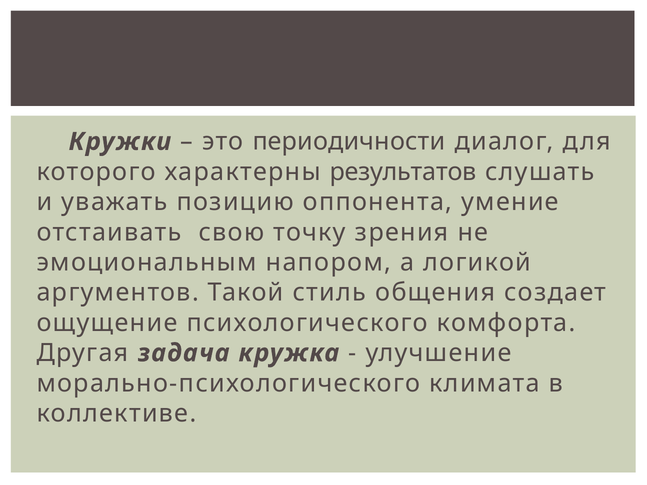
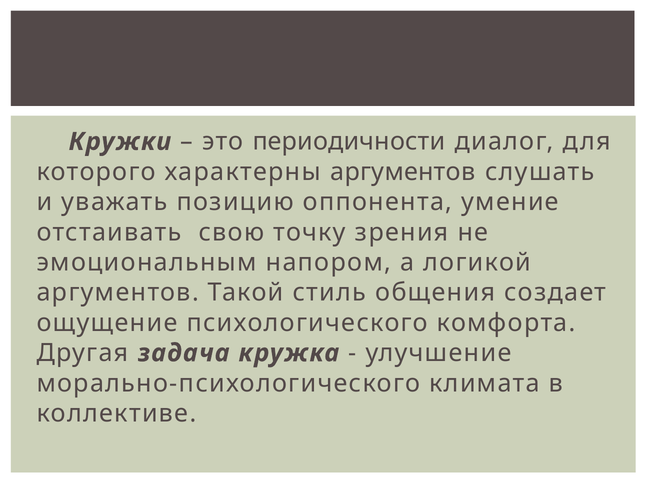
характерны результатов: результатов -> аргументов (403, 172)
